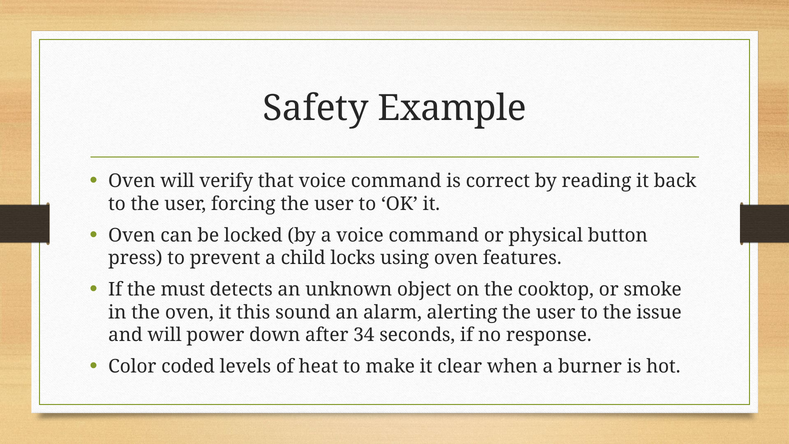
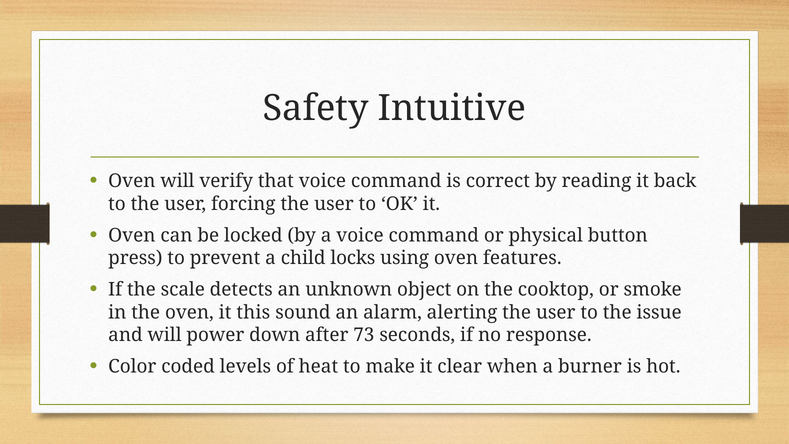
Example: Example -> Intuitive (452, 108)
must: must -> scale (183, 290)
34: 34 -> 73 (364, 335)
